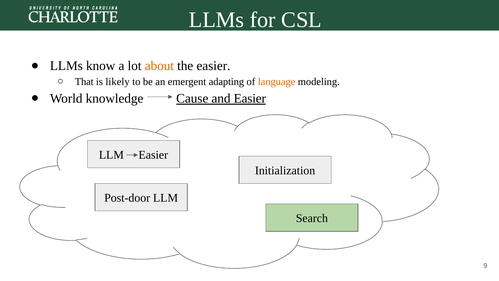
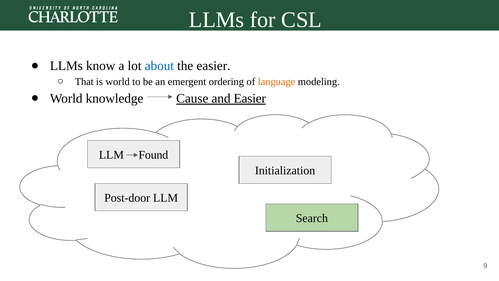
about colour: orange -> blue (159, 66)
is likely: likely -> world (118, 82)
adapting: adapting -> ordering (226, 82)
LLM Easier: Easier -> Found (153, 155)
